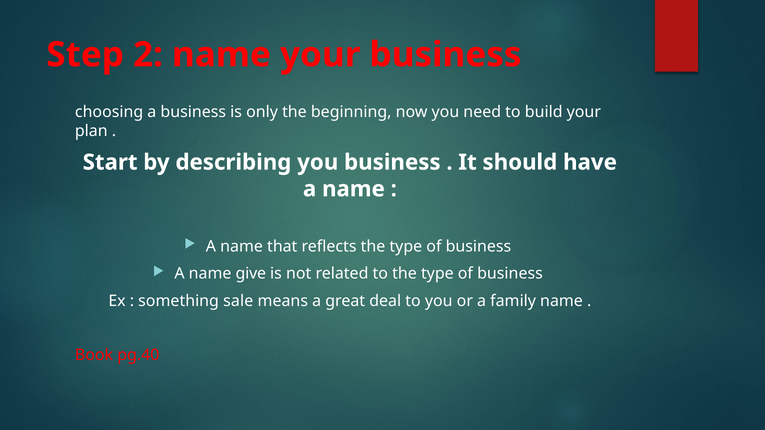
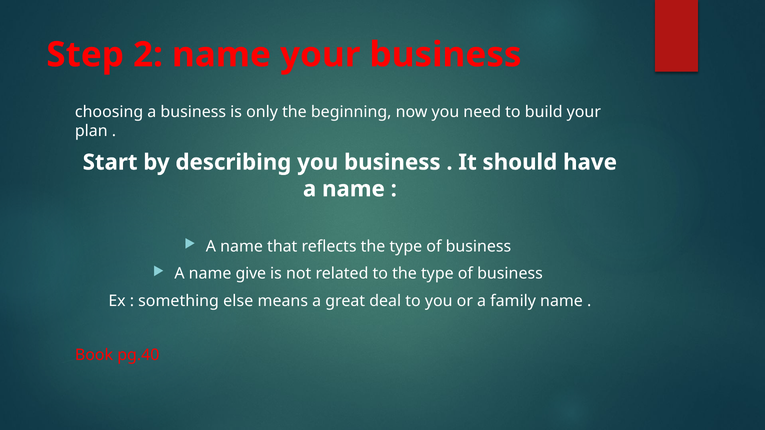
sale: sale -> else (238, 301)
